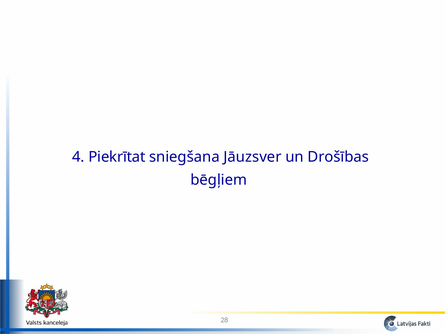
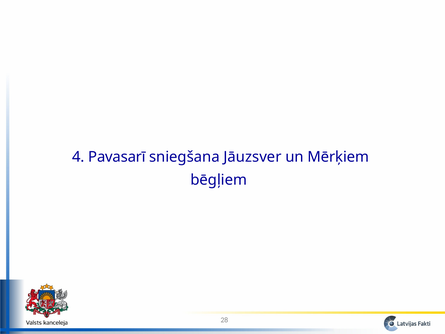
Piekrītat: Piekrītat -> Pavasarī (117, 157)
Drošības: Drošības -> Mērķiem (338, 157)
